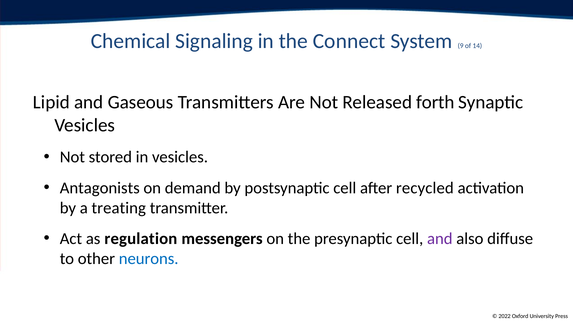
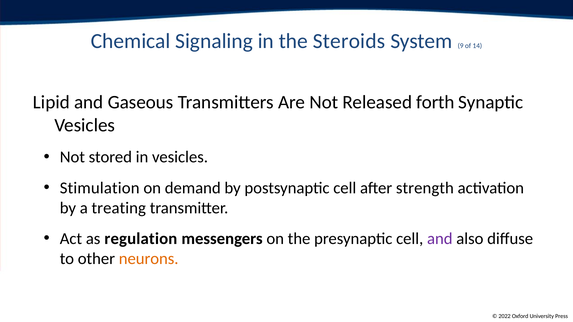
Connect: Connect -> Steroids (349, 41)
Antagonists: Antagonists -> Stimulation (100, 188)
recycled: recycled -> strength (425, 188)
neurons colour: blue -> orange (149, 259)
